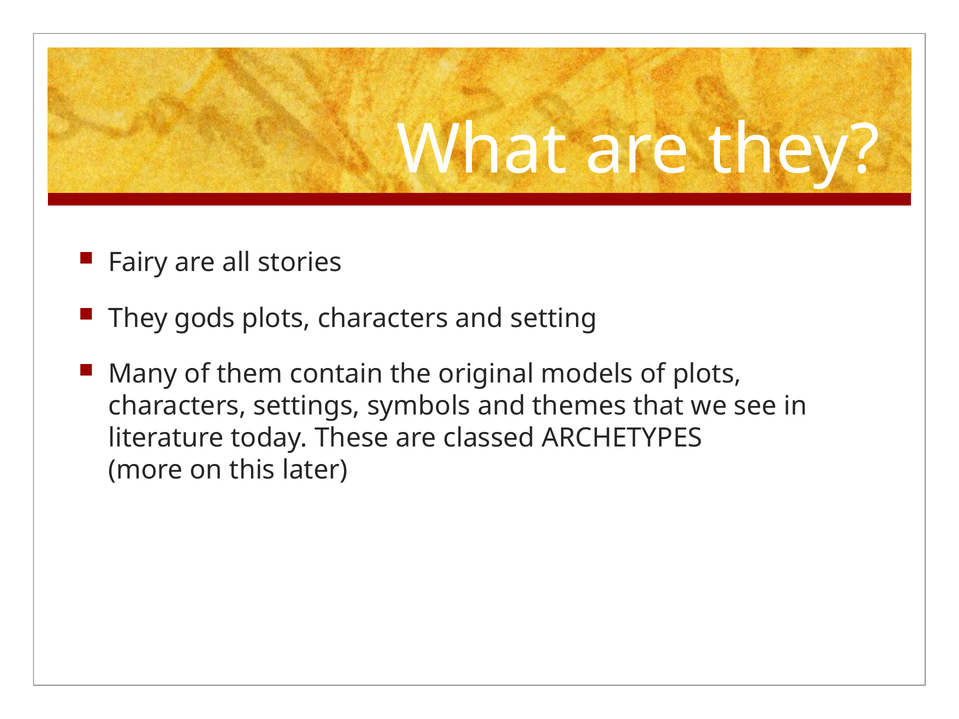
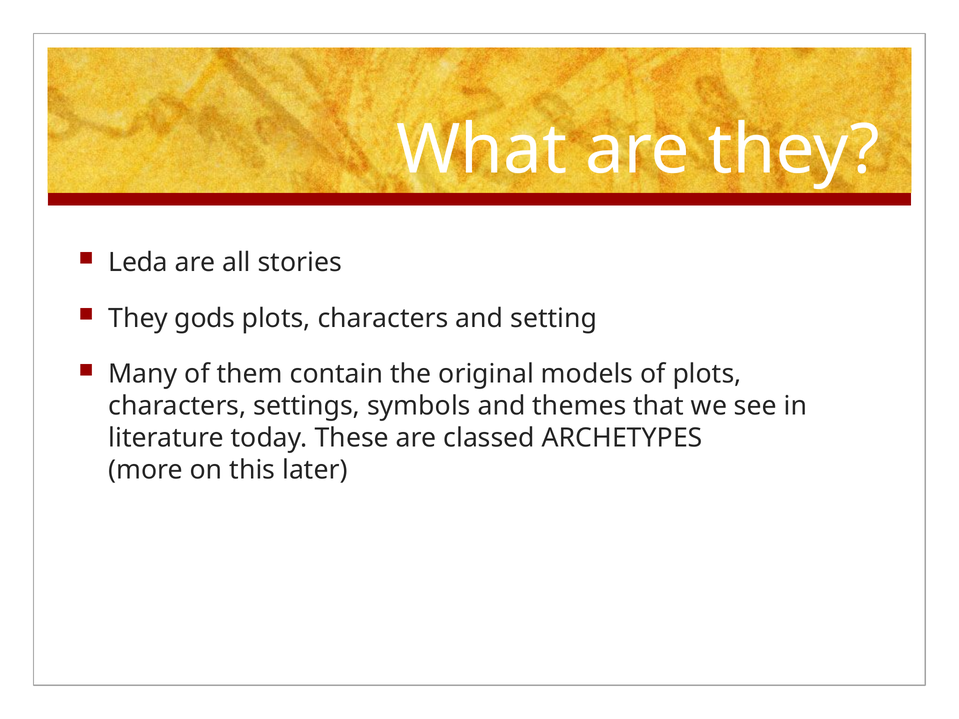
Fairy: Fairy -> Leda (138, 262)
